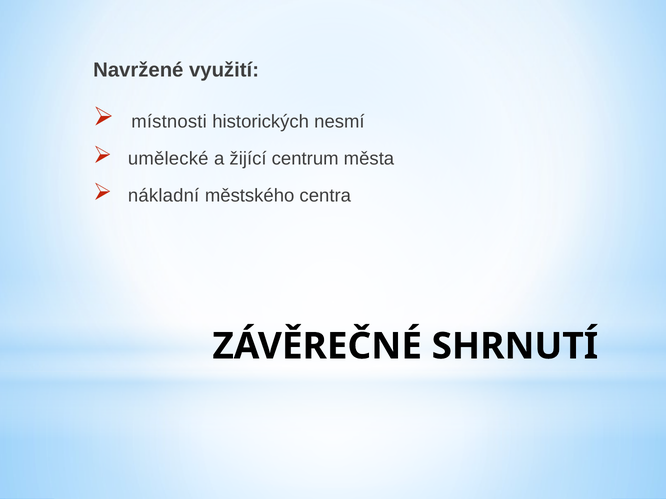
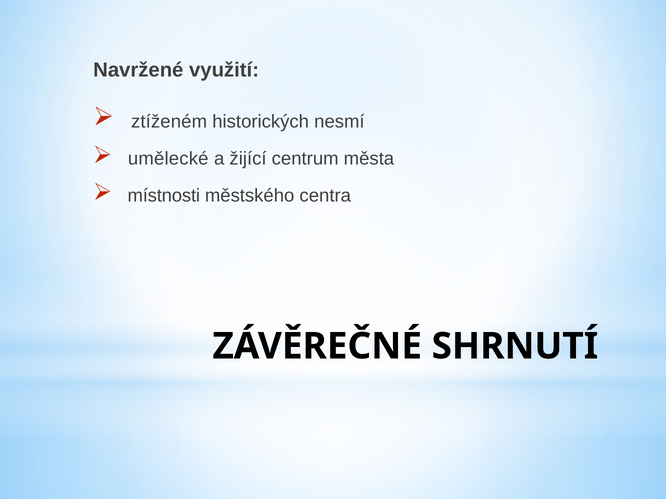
místnosti: místnosti -> ztíženém (169, 122)
nákladní: nákladní -> místnosti (164, 196)
